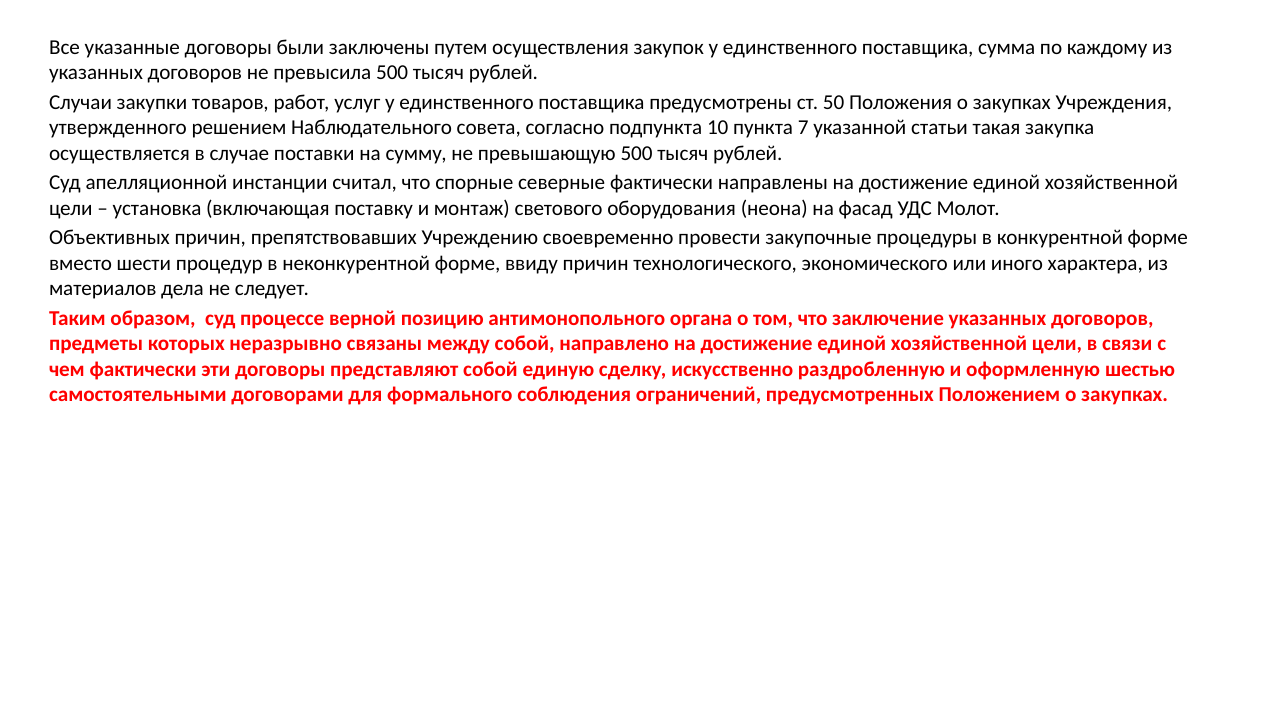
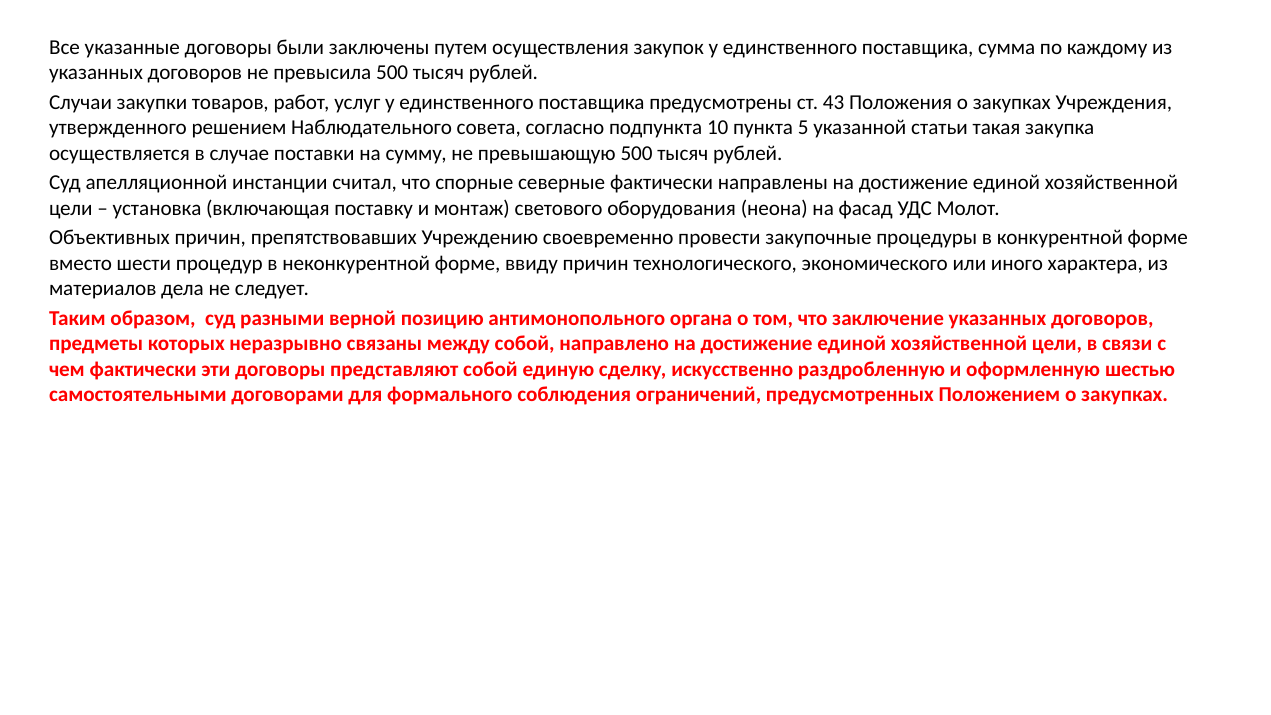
50: 50 -> 43 (834, 102)
7: 7 -> 5 (803, 128)
процессе: процессе -> разными (282, 318)
